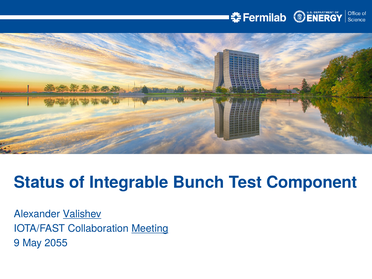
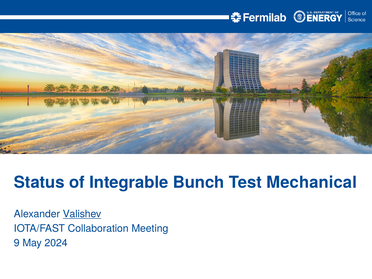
Component: Component -> Mechanical (312, 182)
Meeting underline: present -> none (150, 229)
2055: 2055 -> 2024 (56, 243)
